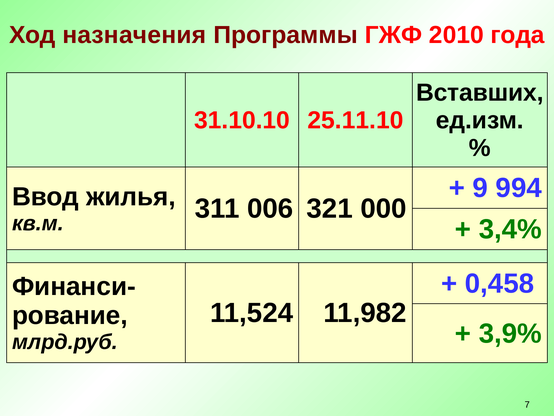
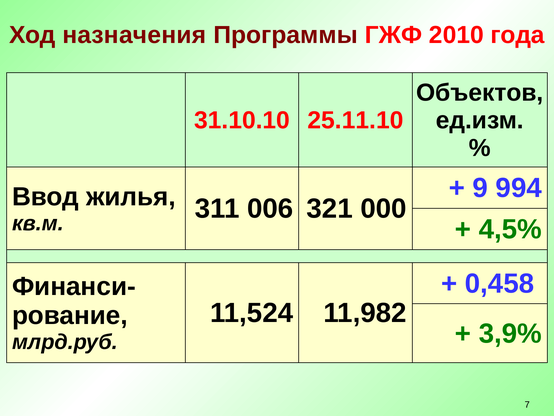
Вставших: Вставших -> Объектов (480, 92)
3,4%: 3,4% -> 4,5% (510, 229)
